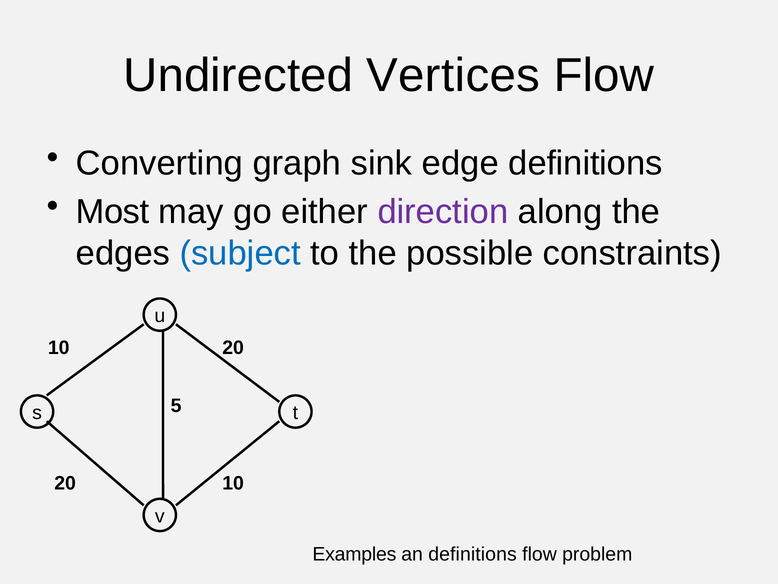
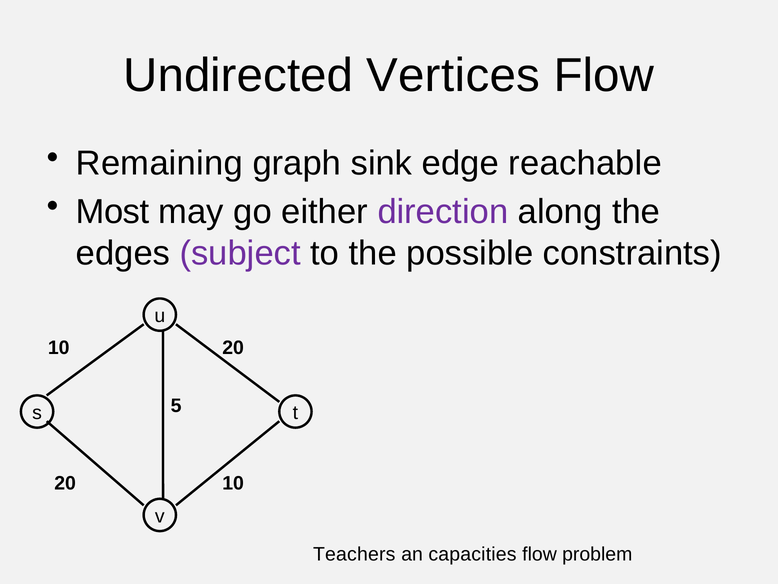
Converting: Converting -> Remaining (159, 163)
edge definitions: definitions -> reachable (585, 163)
subject colour: blue -> purple (240, 253)
Examples: Examples -> Teachers (354, 554)
an definitions: definitions -> capacities (472, 554)
